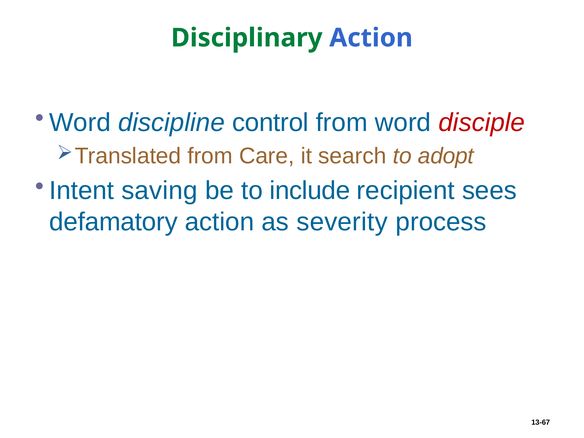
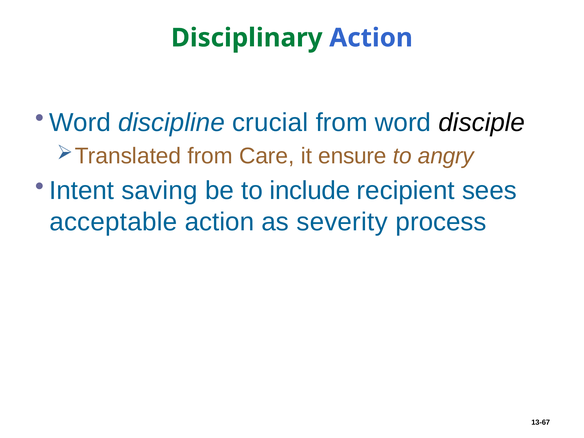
control: control -> crucial (270, 123)
disciple colour: red -> black (482, 123)
search: search -> ensure (352, 156)
adopt: adopt -> angry (446, 156)
defamatory: defamatory -> acceptable (113, 222)
